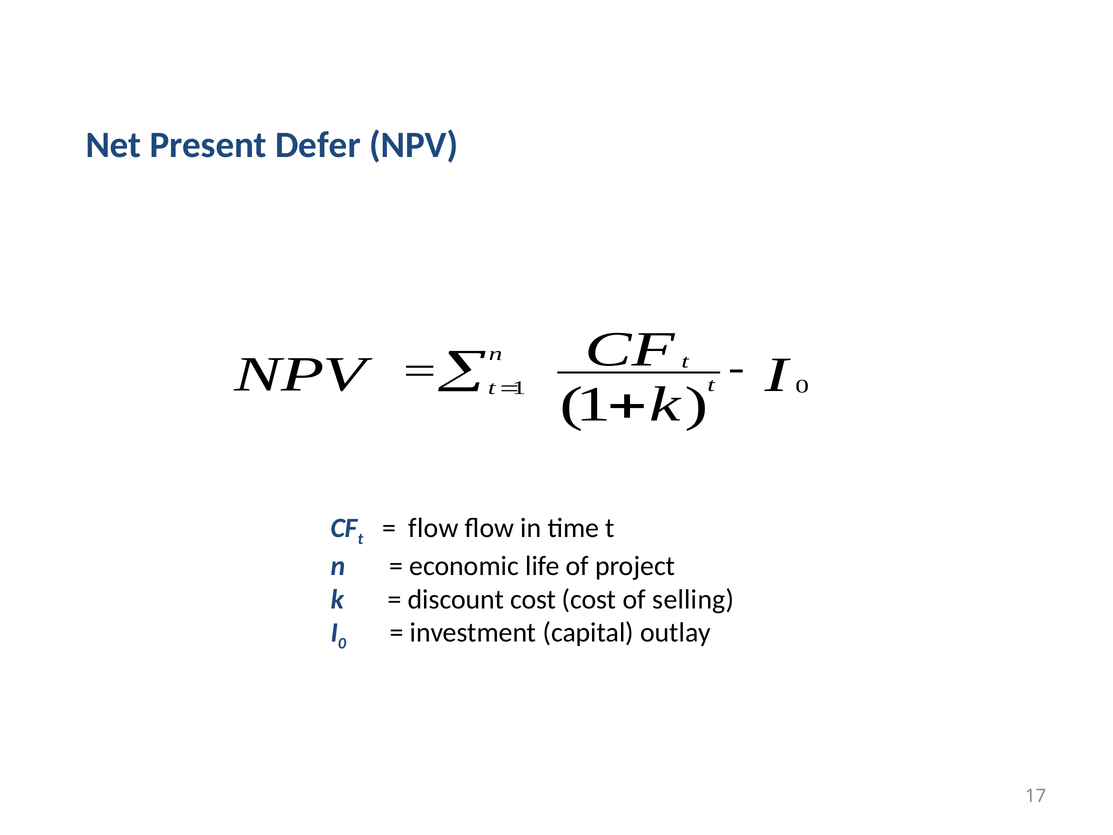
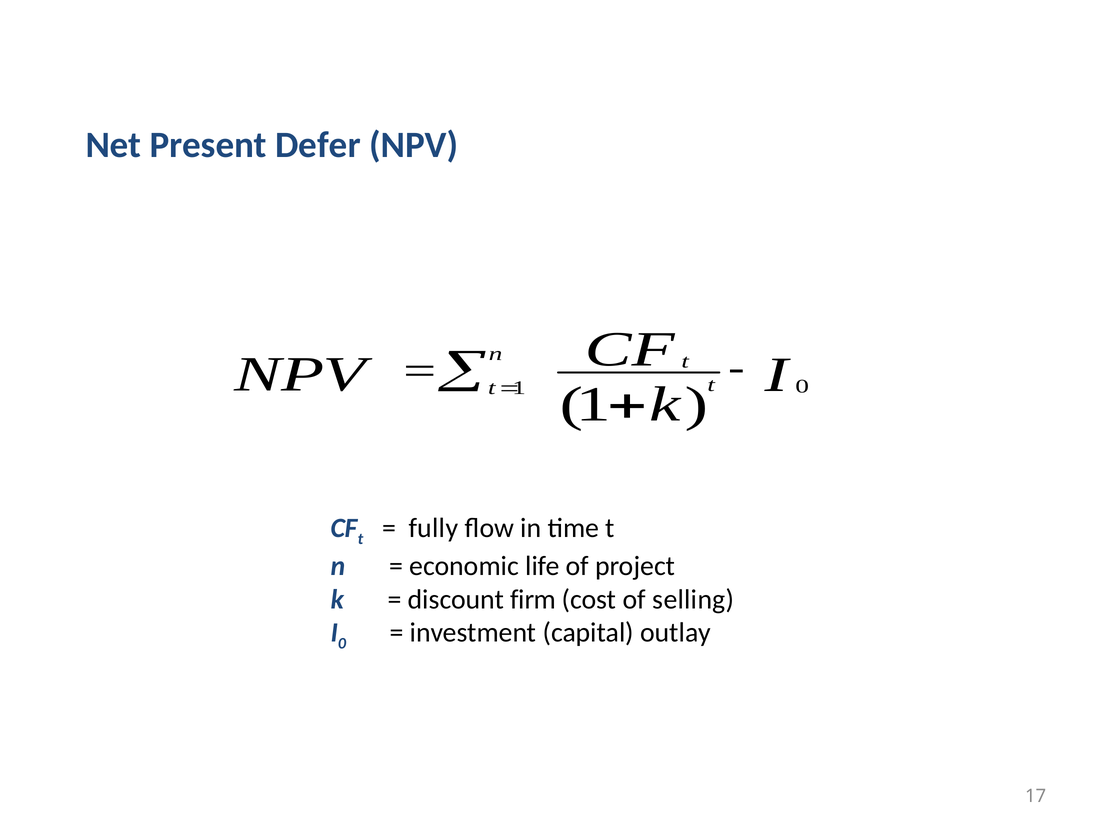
flow: flow -> fully (433, 528)
discount cost: cost -> firm (533, 599)
